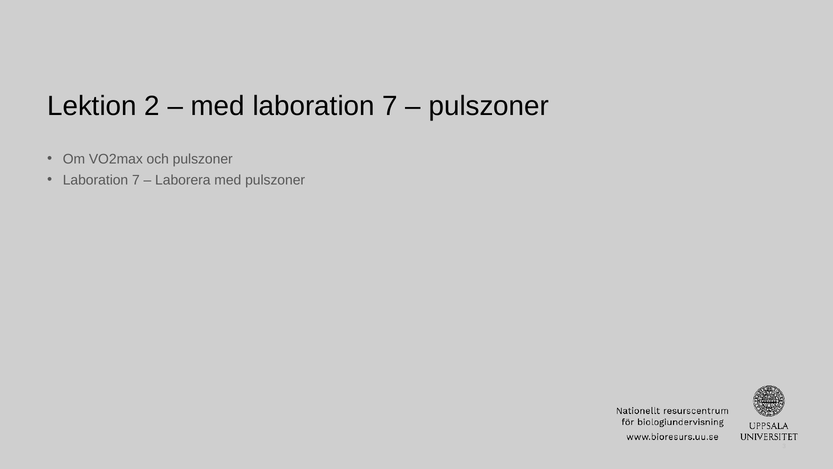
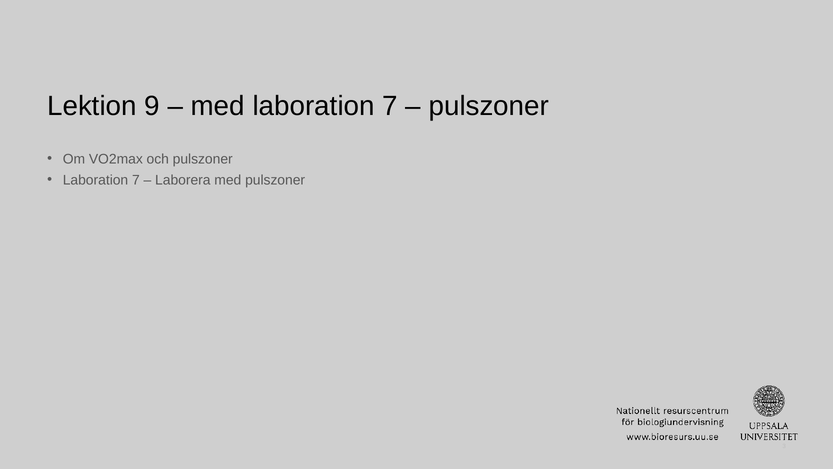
2: 2 -> 9 (152, 106)
